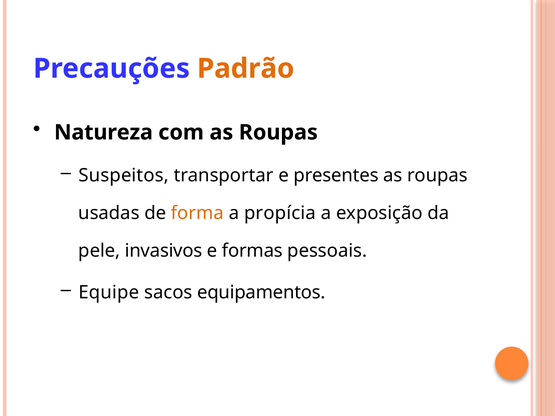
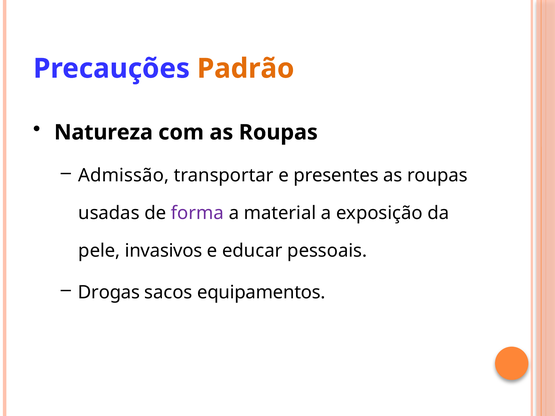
Suspeitos: Suspeitos -> Admissão (124, 176)
forma colour: orange -> purple (197, 213)
propícia: propícia -> material (280, 213)
formas: formas -> educar (252, 251)
Equipe: Equipe -> Drogas (109, 292)
